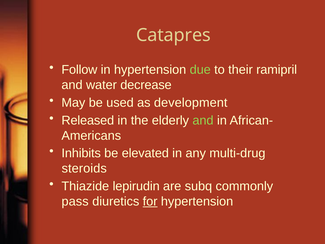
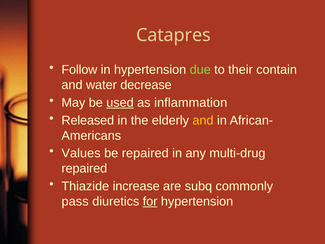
ramipril: ramipril -> contain (277, 70)
used underline: none -> present (120, 103)
development: development -> inflammation (191, 103)
and colour: light green -> yellow (203, 120)
Inhibits: Inhibits -> Values (81, 153)
be elevated: elevated -> repaired (145, 153)
steroids: steroids -> repaired (84, 168)
lepirudin: lepirudin -> increase (136, 186)
